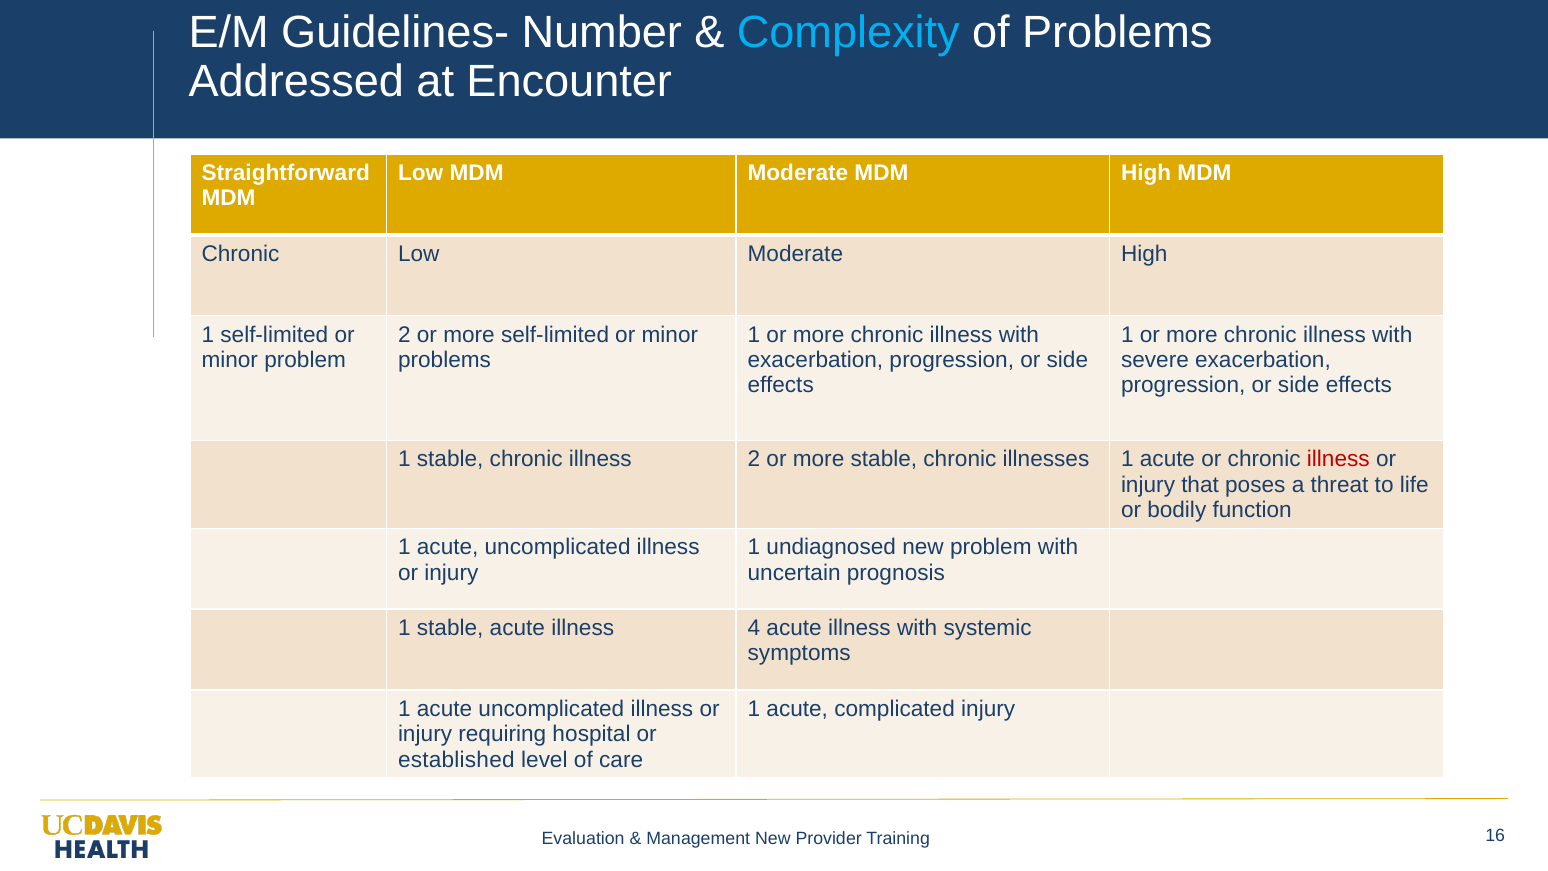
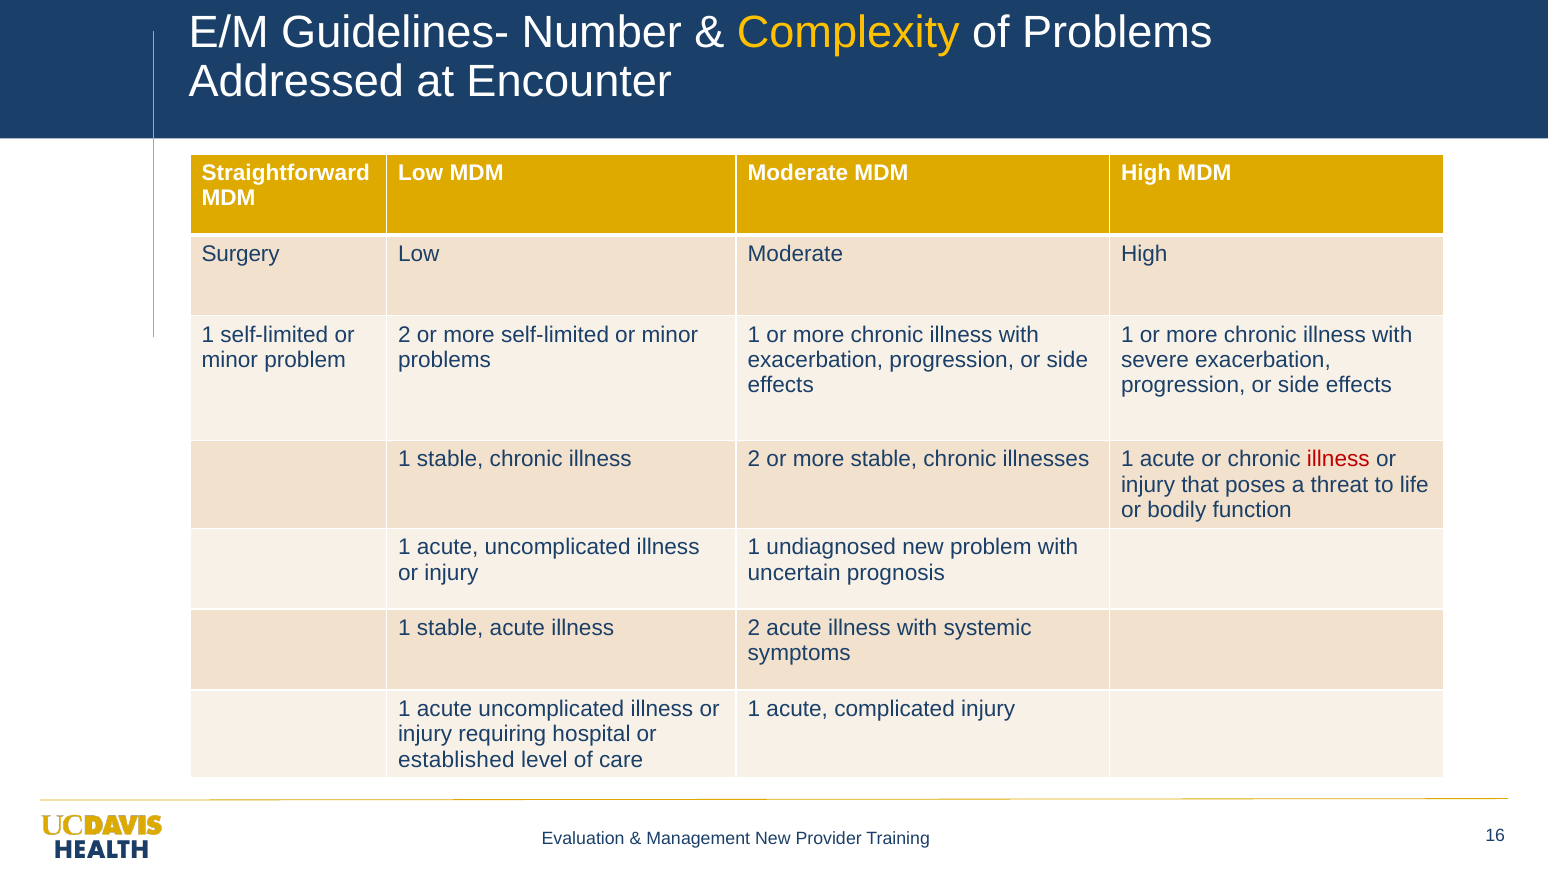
Complexity colour: light blue -> yellow (848, 32)
Chronic: Chronic -> Surgery (241, 254)
acute illness 4: 4 -> 2 (754, 628)
